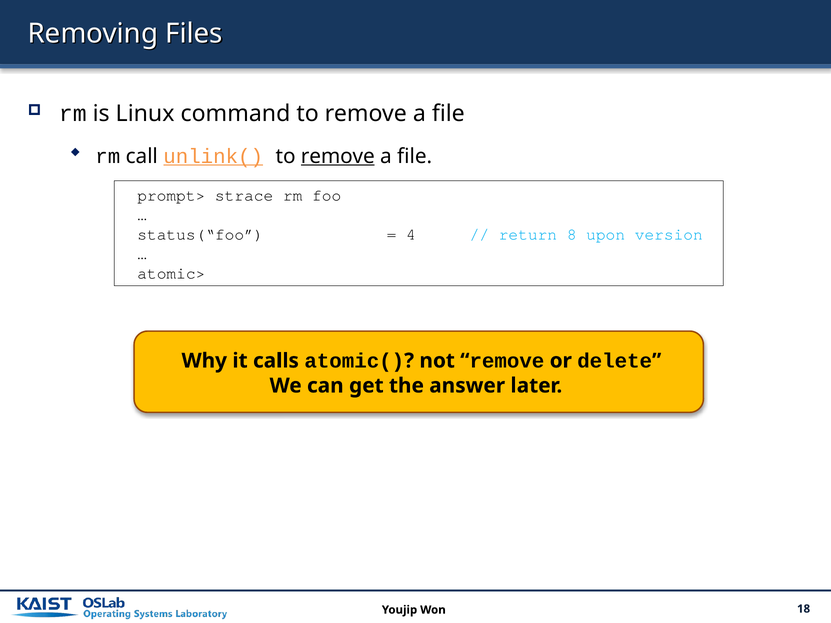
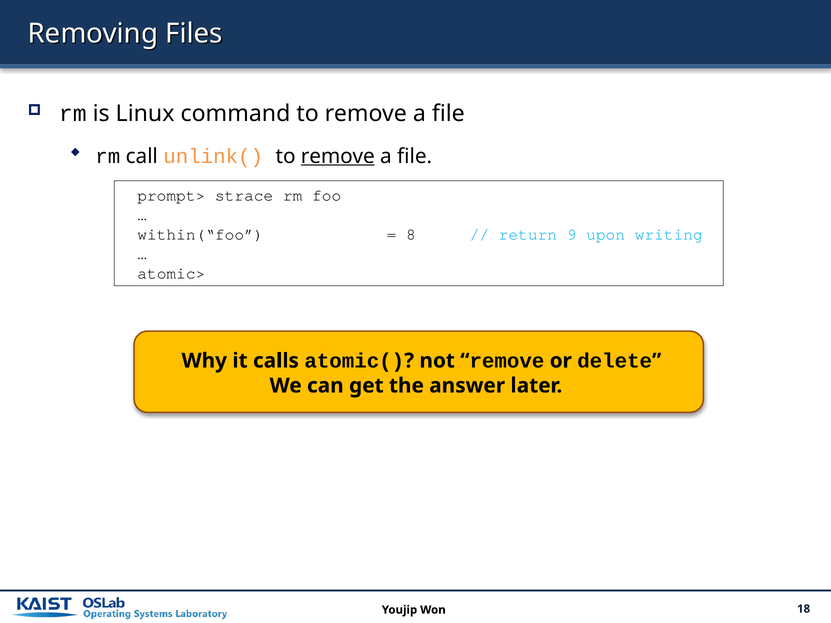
unlink( underline: present -> none (213, 156)
status(“foo: status(“foo -> within(“foo (200, 234)
4: 4 -> 8 (411, 234)
8: 8 -> 9 (572, 234)
version: version -> writing (669, 234)
